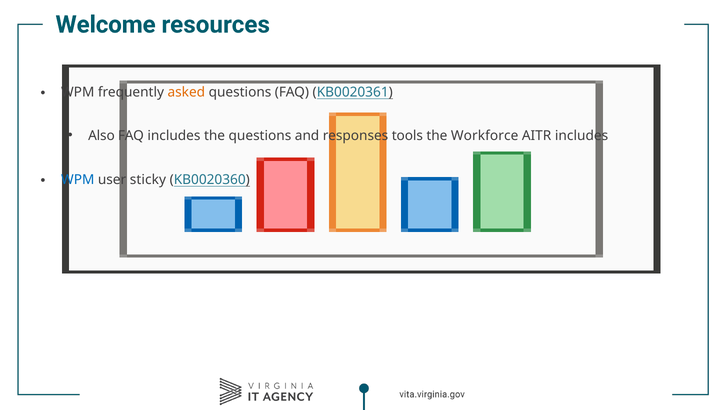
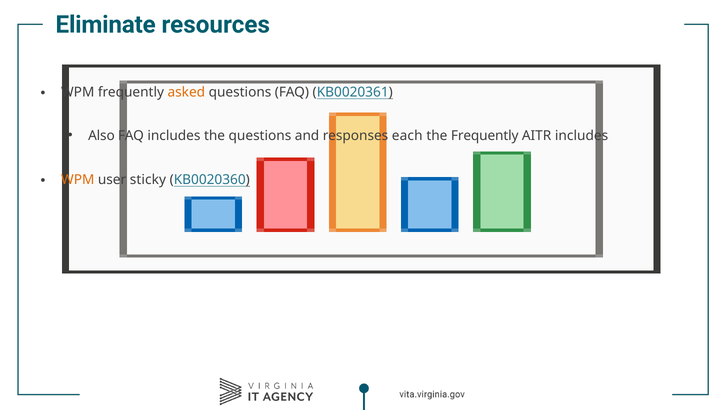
Welcome: Welcome -> Eliminate (106, 25)
tools: tools -> each (407, 135)
the Workforce: Workforce -> Frequently (485, 135)
WPM colour: blue -> orange (78, 180)
